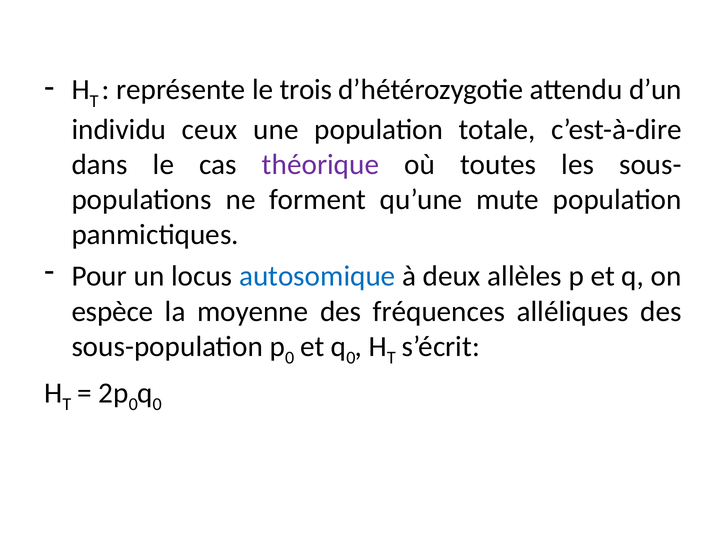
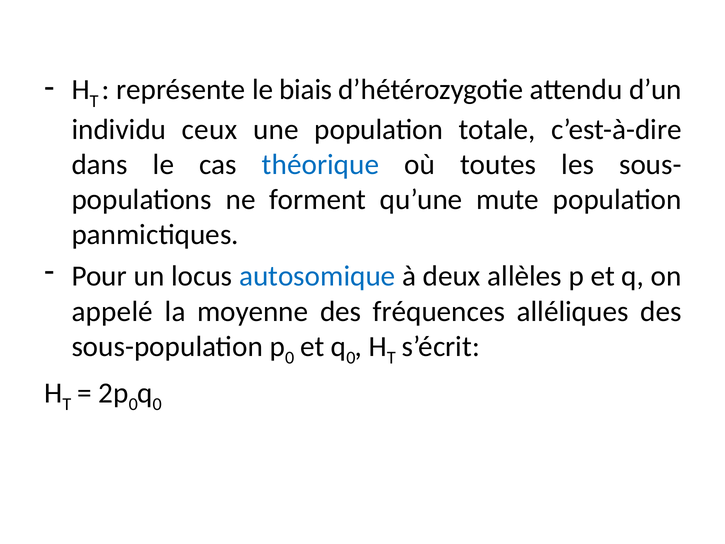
trois: trois -> biais (306, 90)
théorique colour: purple -> blue (321, 165)
espèce: espèce -> appelé (112, 311)
